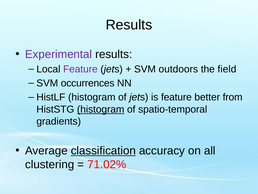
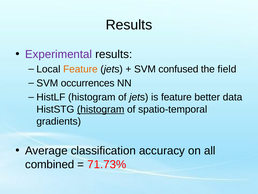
Feature colour: purple -> orange (80, 69)
outdoors: outdoors -> confused (178, 69)
from: from -> data (233, 97)
classification underline: present -> none (103, 150)
clustering: clustering -> combined (50, 164)
71.02%: 71.02% -> 71.73% (107, 164)
